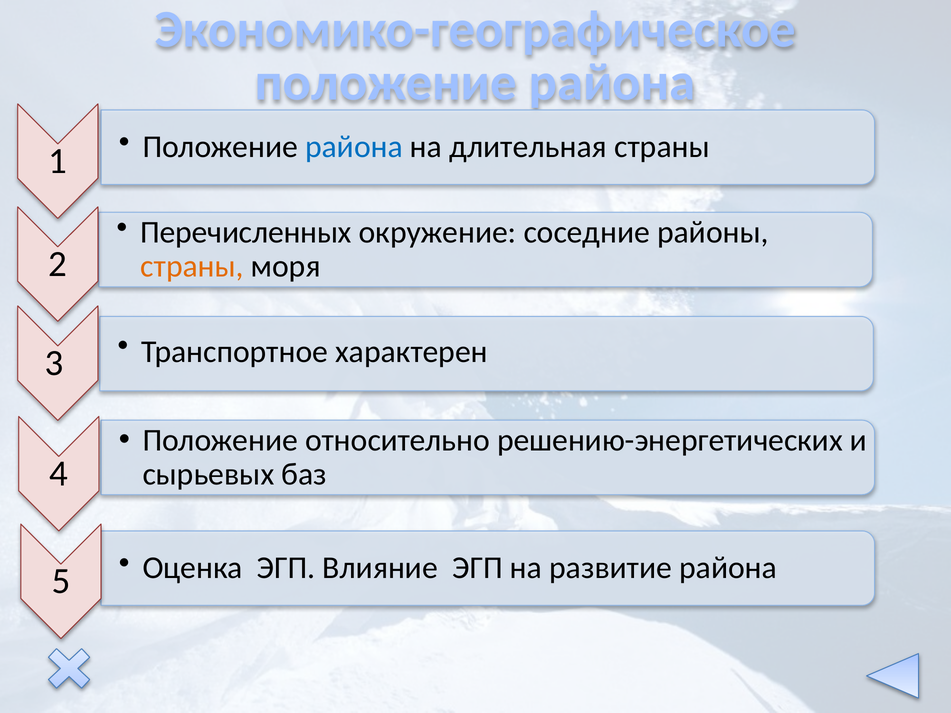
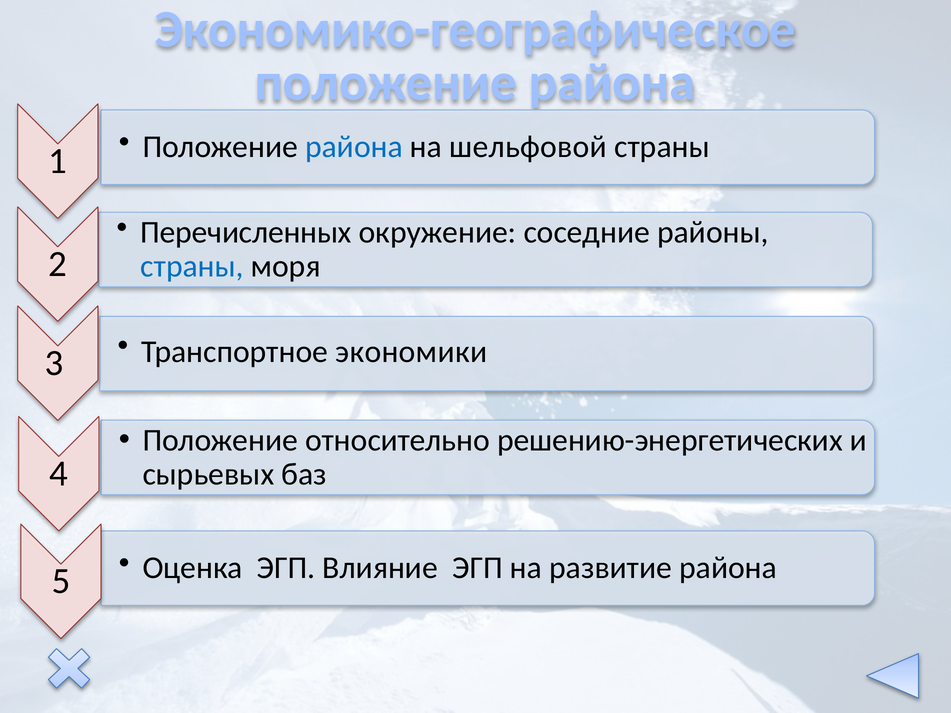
длительная: длительная -> шельфовой (528, 147)
страны colour: orange -> blue (192, 267)
характерен: характерен -> экономики (411, 352)
